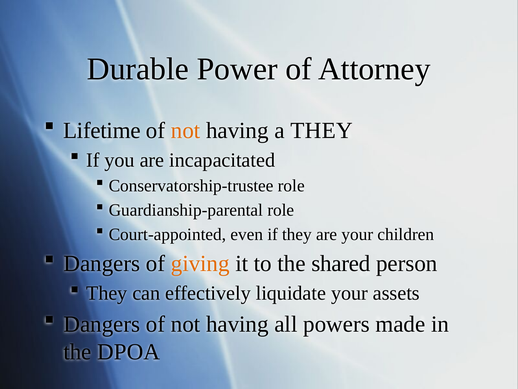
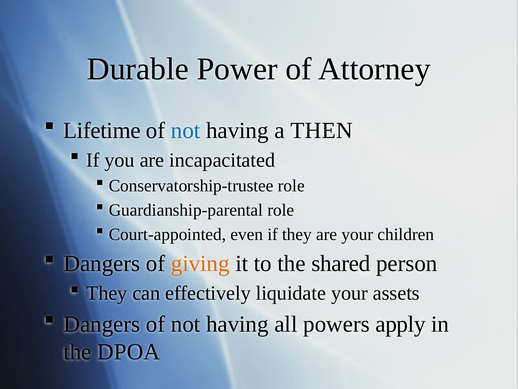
not colour: orange -> blue (186, 130)
a THEY: THEY -> THEN (322, 130)
made: made -> apply (400, 324)
